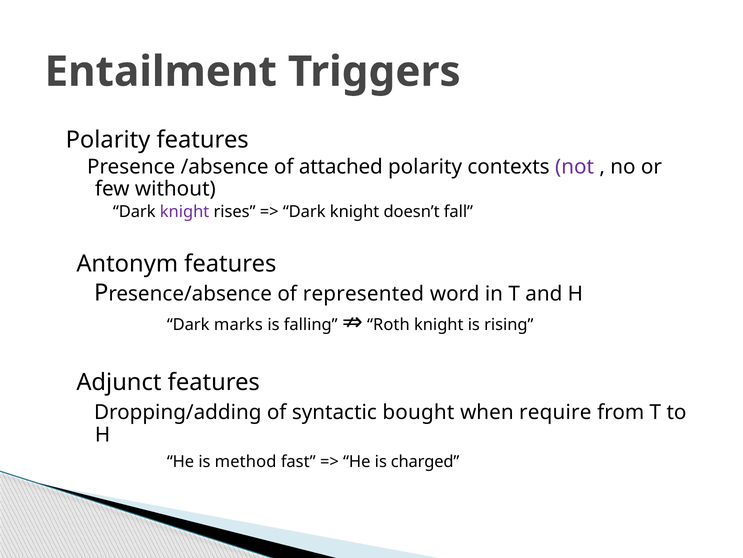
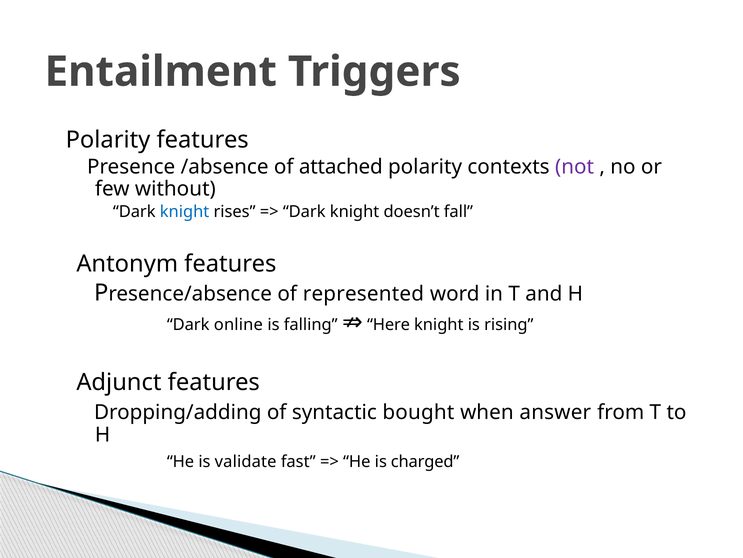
knight colour: purple -> blue (185, 211)
marks: marks -> online (238, 324)
Roth: Roth -> Here (389, 324)
require: require -> answer (555, 412)
method: method -> validate (246, 461)
